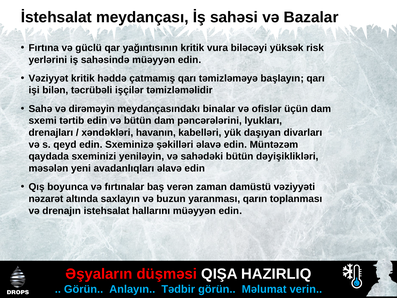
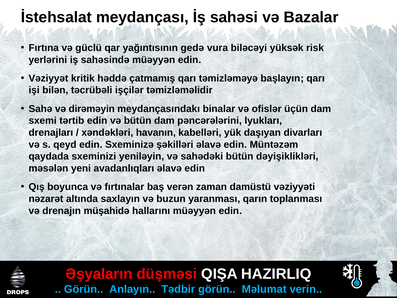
yağıntısının kritik: kritik -> gedə (192, 48)
istehsalat: istehsalat -> müşahidə (107, 211)
